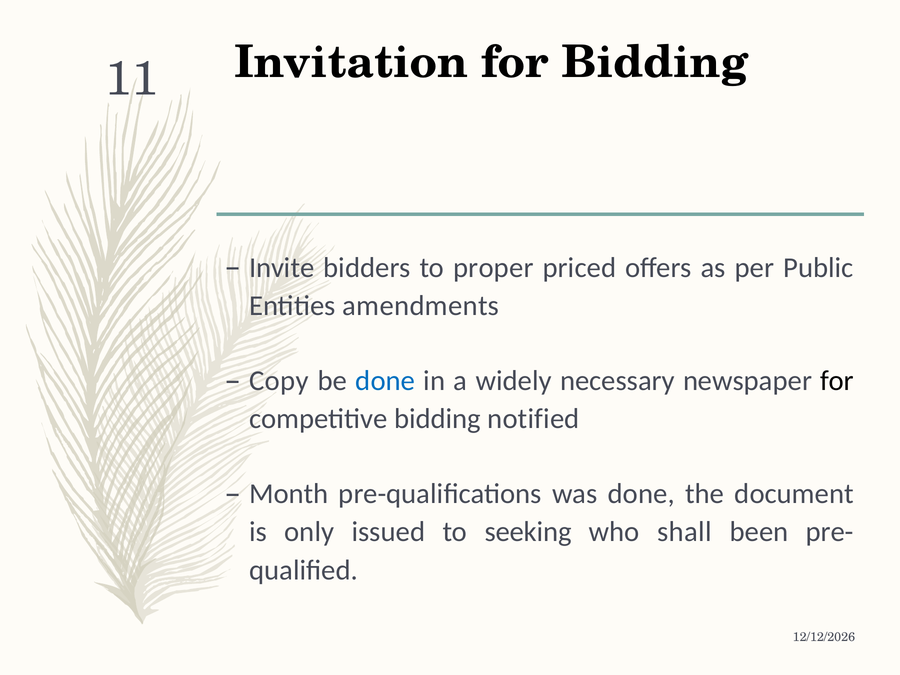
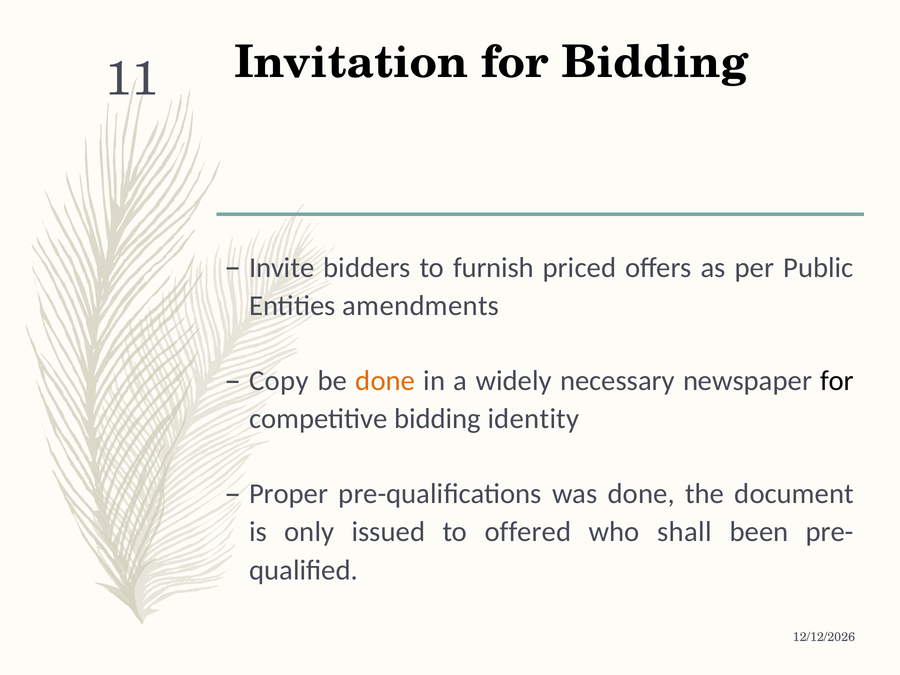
proper: proper -> furnish (494, 268)
done colour: blue -> orange (385, 381)
notified: notified -> identity (533, 419)
Month: Month -> Proper (289, 494)
seeking: seeking -> offered (528, 532)
